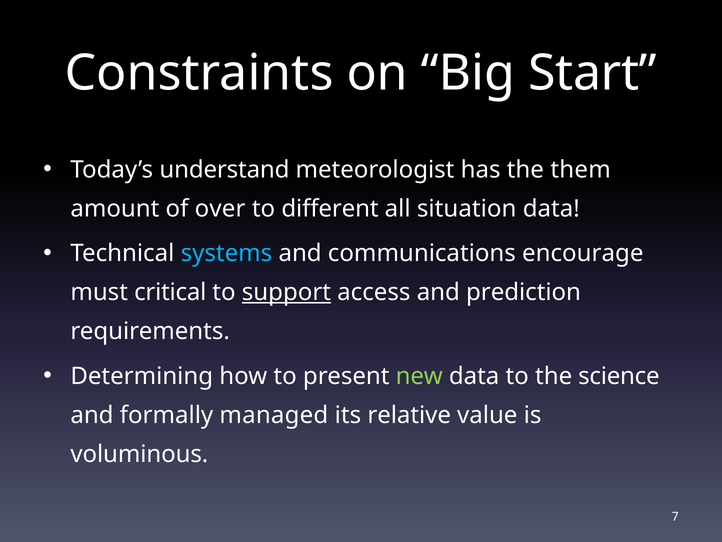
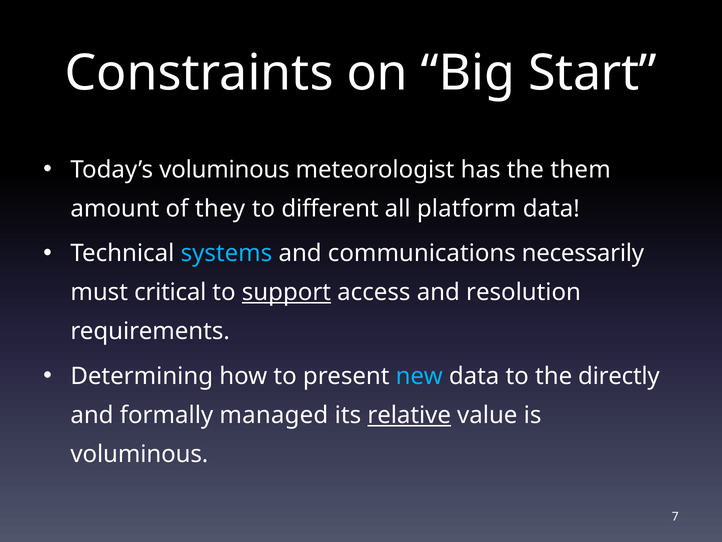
Today’s understand: understand -> voluminous (225, 170)
over: over -> they (220, 209)
situation: situation -> platform (467, 209)
encourage: encourage -> necessarily (583, 253)
prediction: prediction -> resolution (524, 292)
new colour: light green -> light blue (419, 376)
science: science -> directly (619, 376)
relative underline: none -> present (409, 415)
